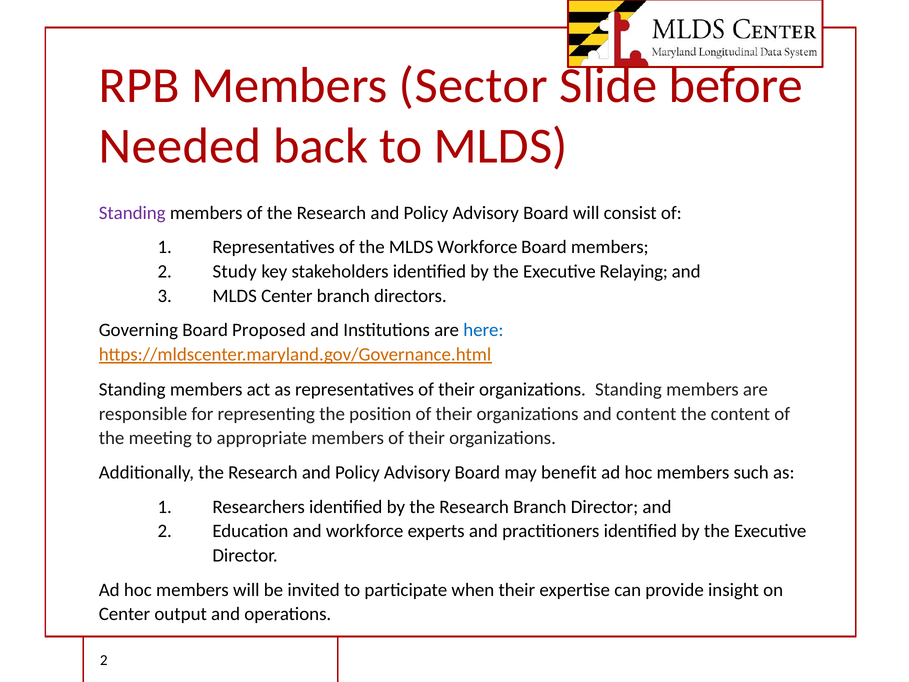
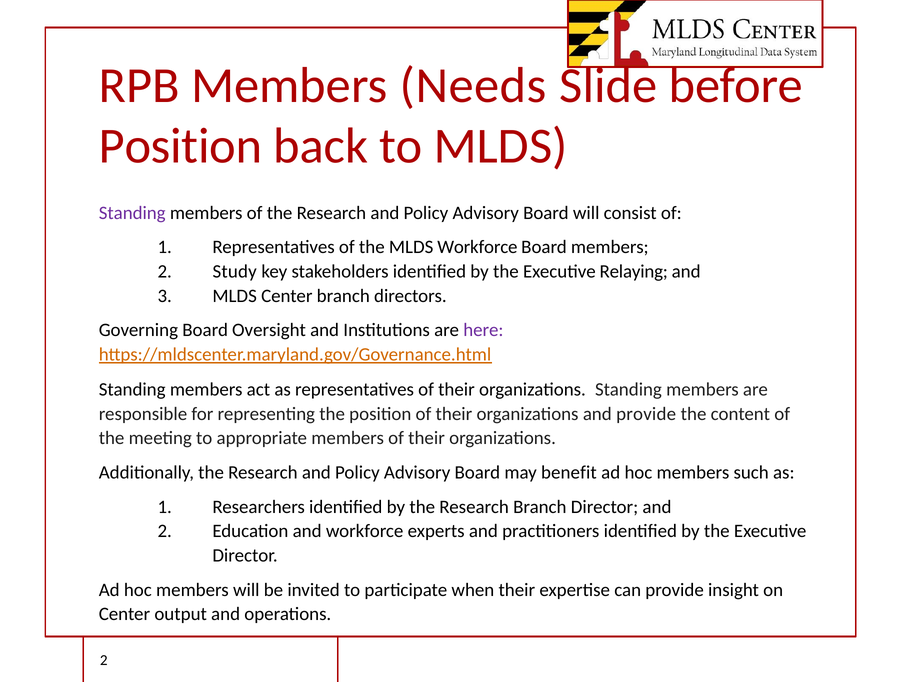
Sector: Sector -> Needs (473, 85)
Needed: Needed -> Position (180, 146)
Proposed: Proposed -> Oversight (269, 330)
here colour: blue -> purple (483, 330)
and content: content -> provide (646, 414)
